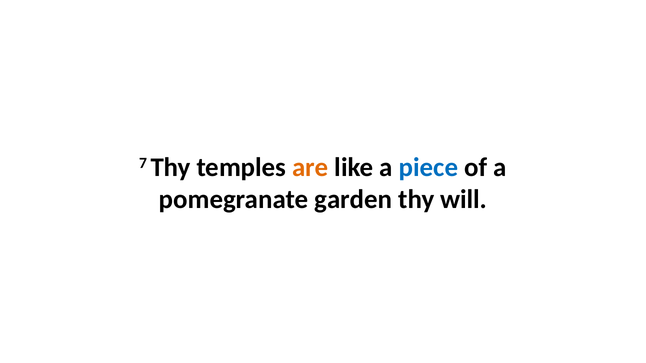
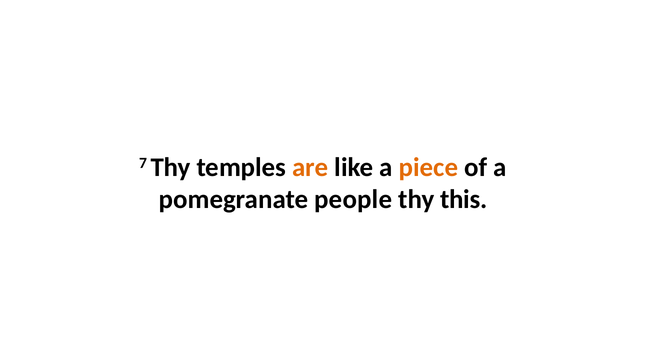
piece colour: blue -> orange (428, 167)
garden: garden -> people (353, 200)
will: will -> this (464, 200)
